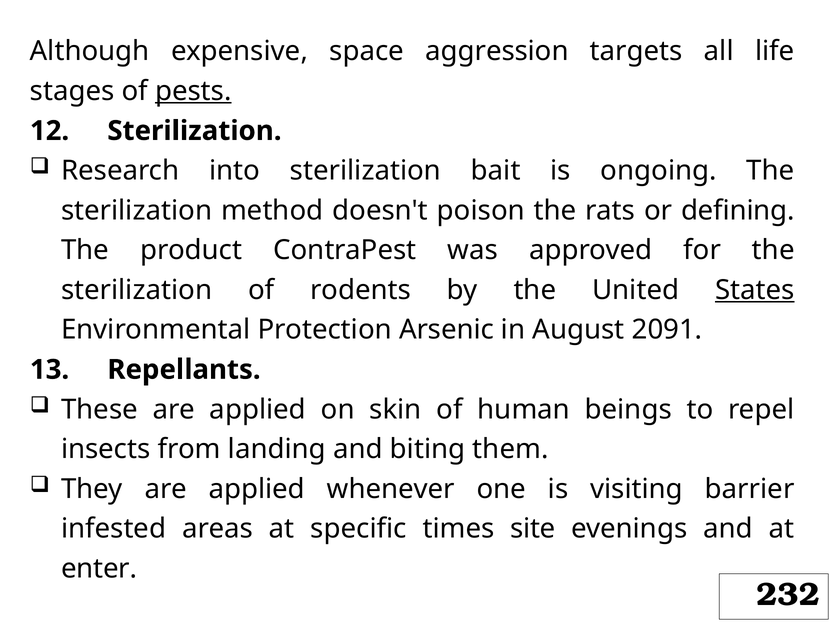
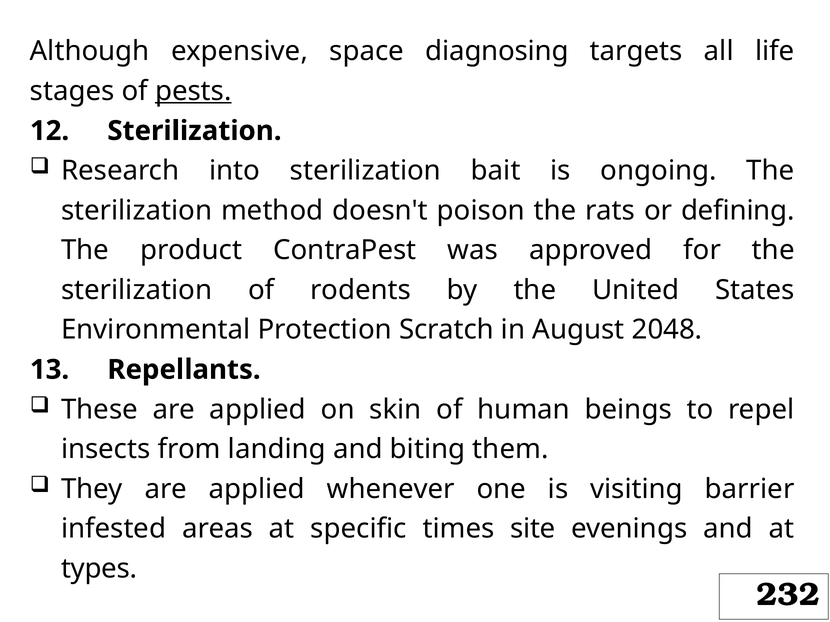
aggression: aggression -> diagnosing (497, 51)
States underline: present -> none (755, 290)
Arsenic: Arsenic -> Scratch (446, 330)
2091: 2091 -> 2048 (667, 330)
enter: enter -> types (99, 569)
